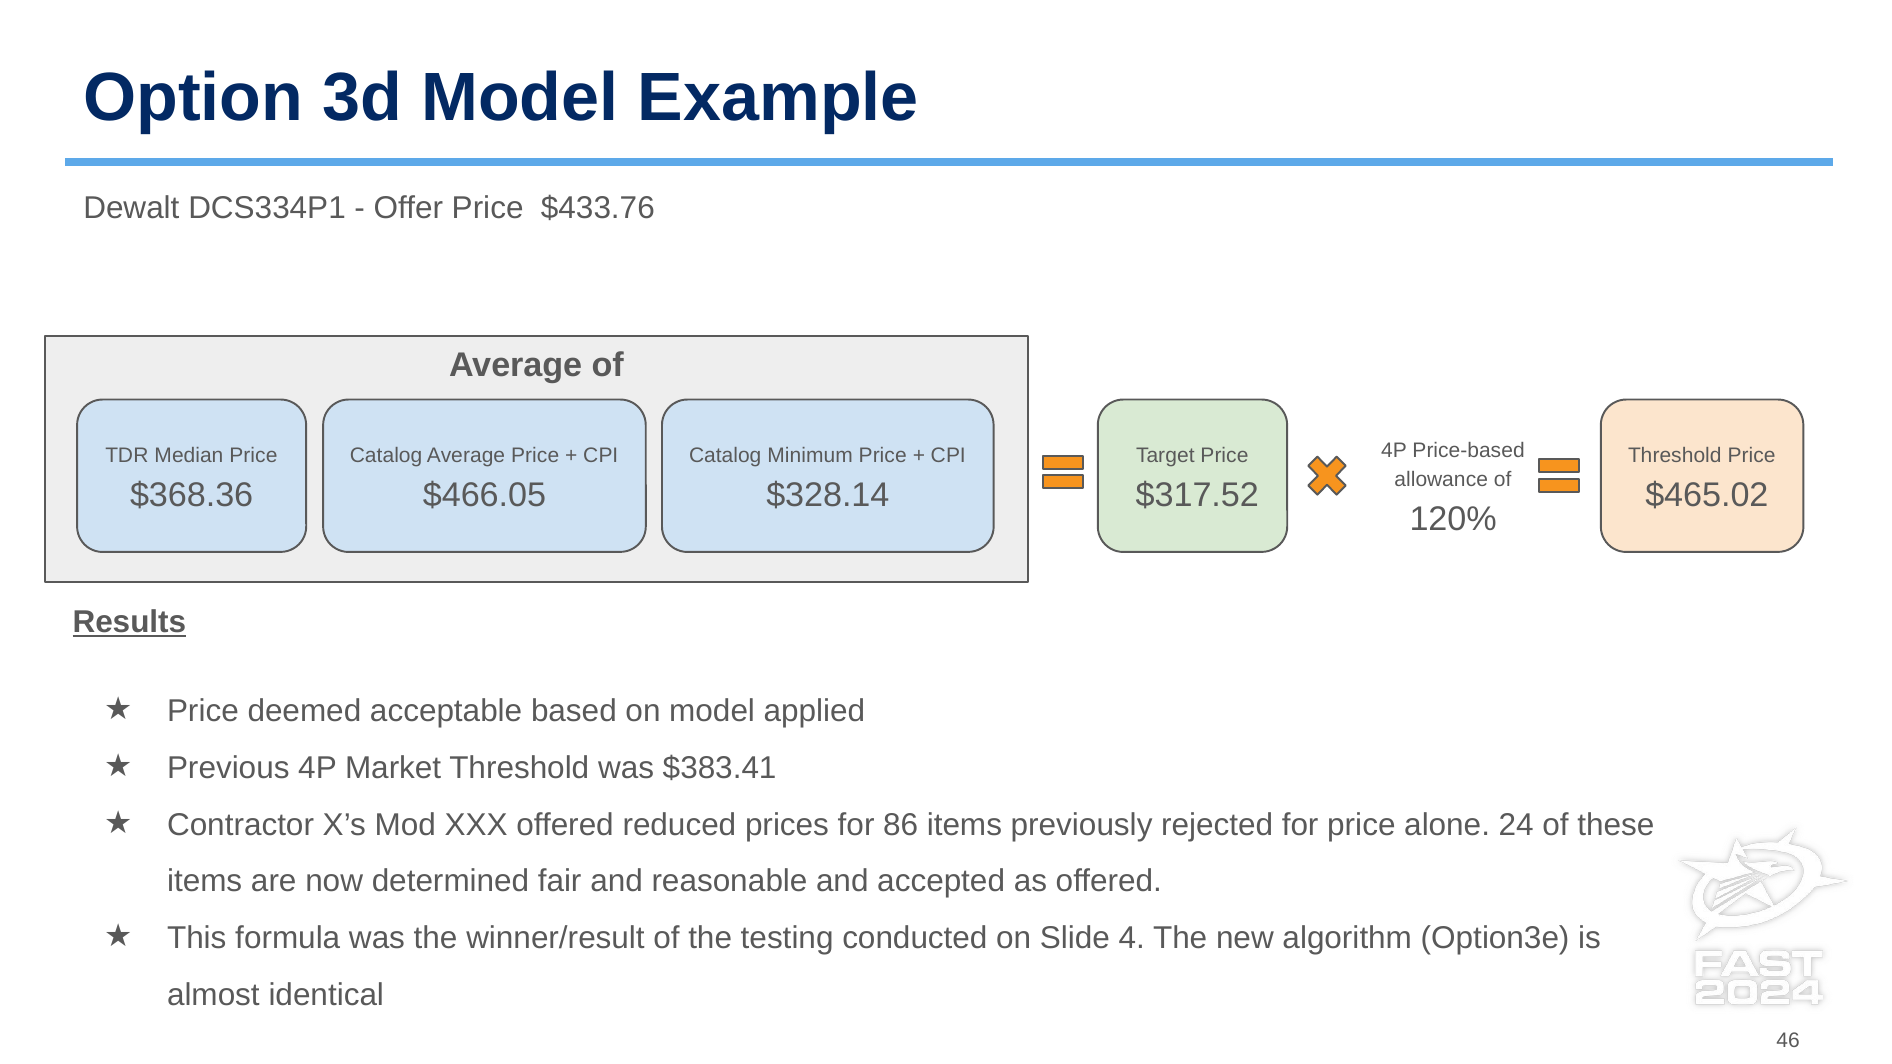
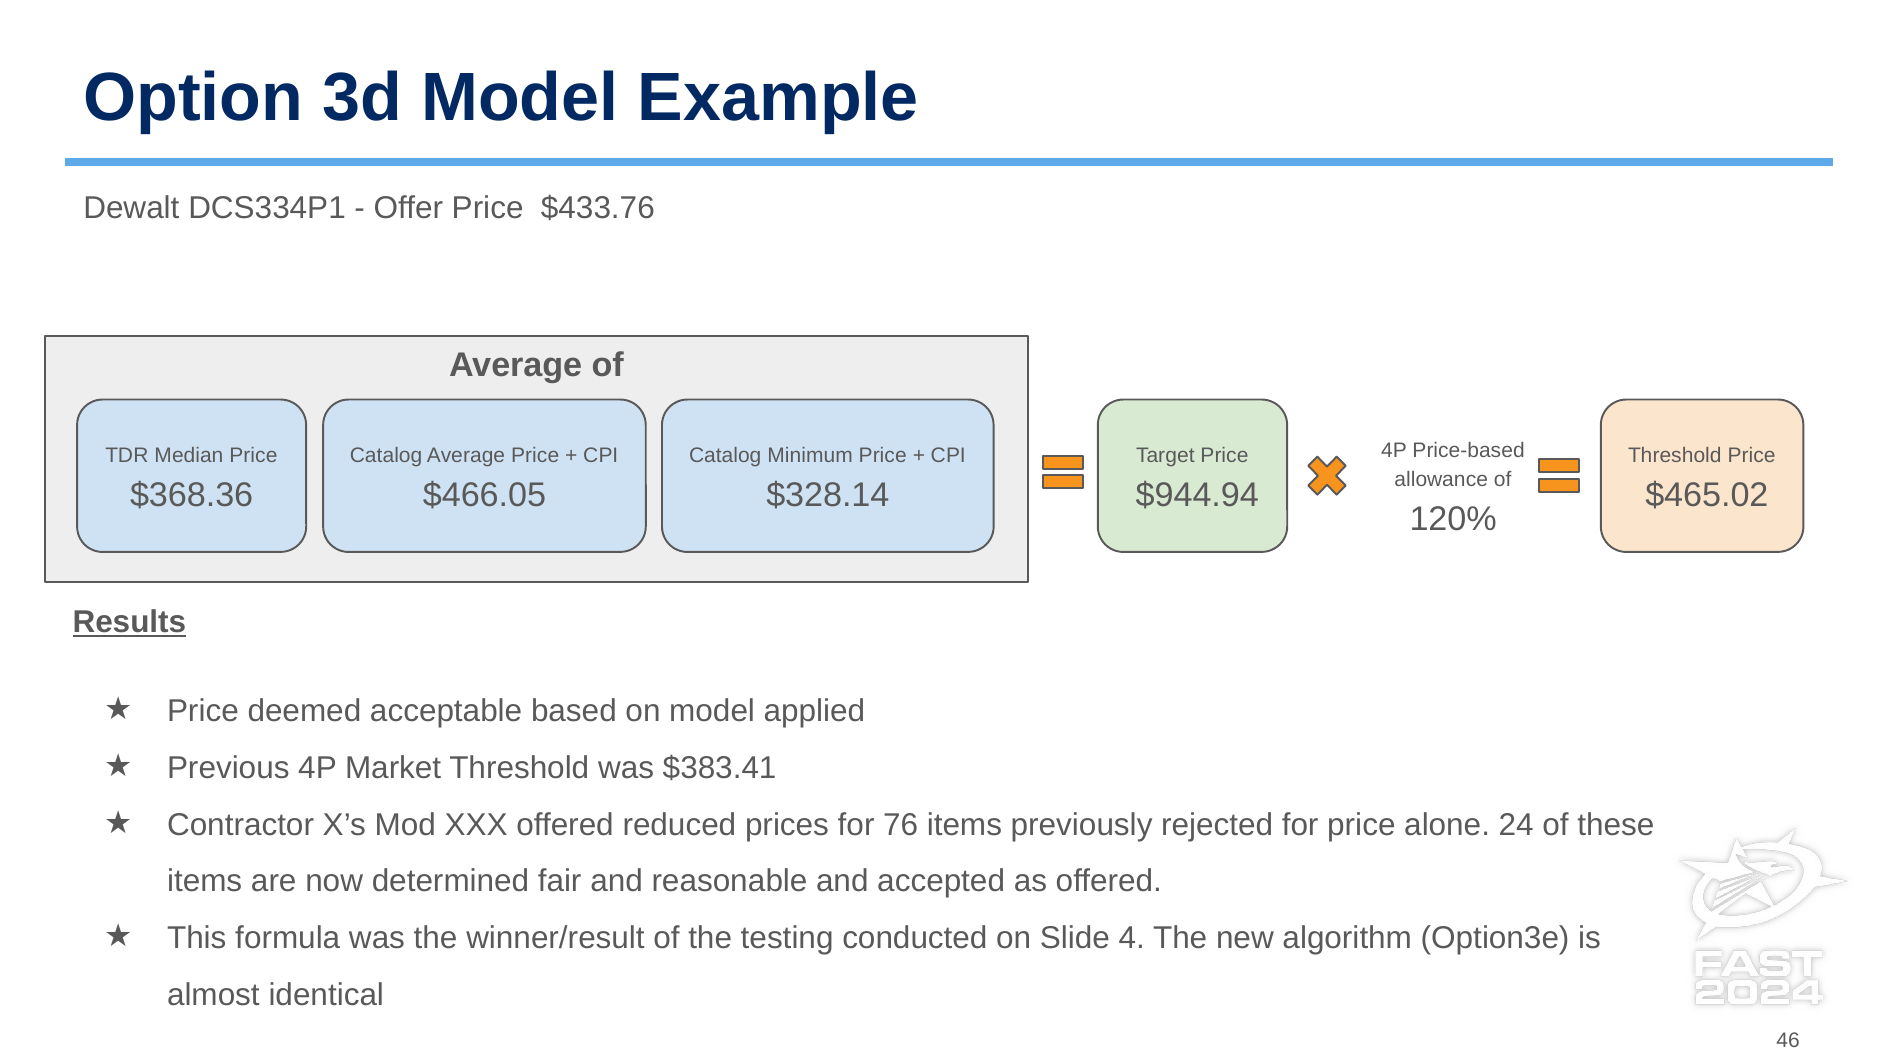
$317.52: $317.52 -> $944.94 (1197, 496)
86: 86 -> 76 (901, 825)
